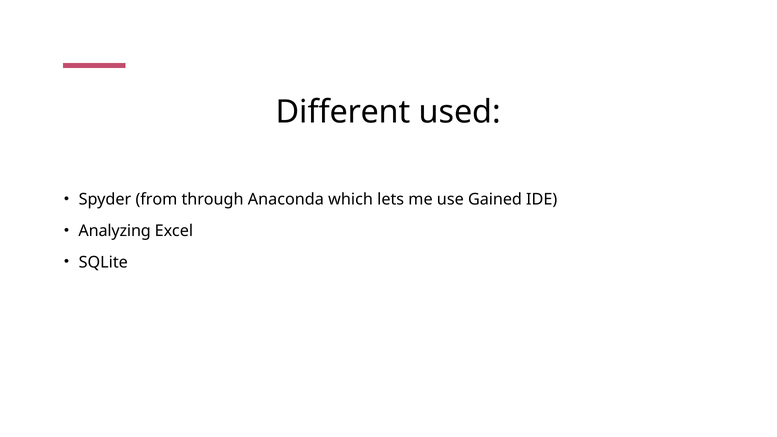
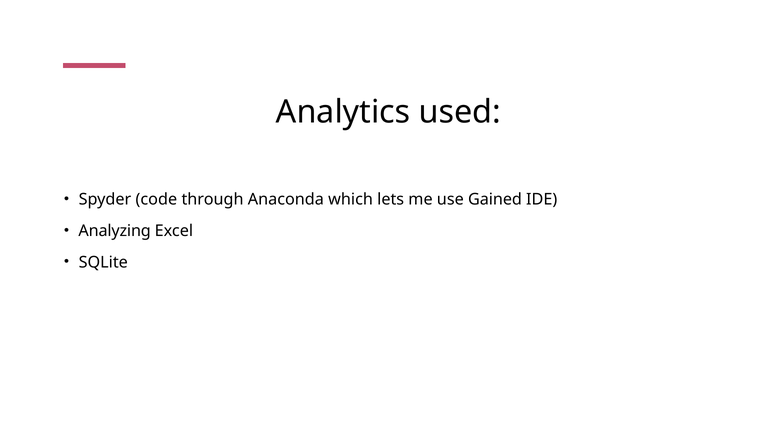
Different: Different -> Analytics (343, 112)
from: from -> code (156, 199)
